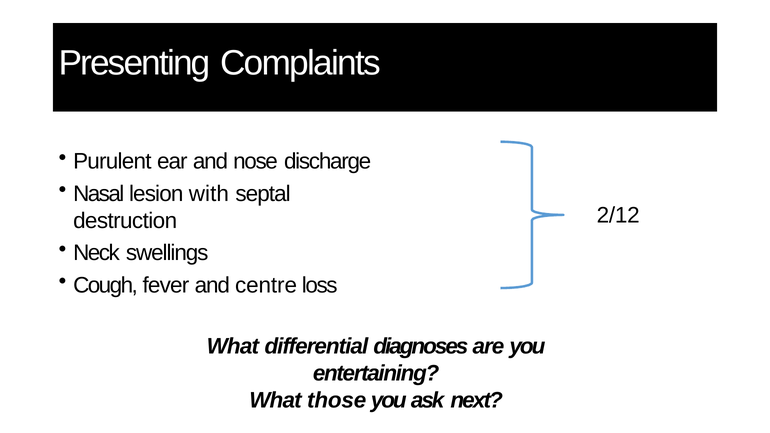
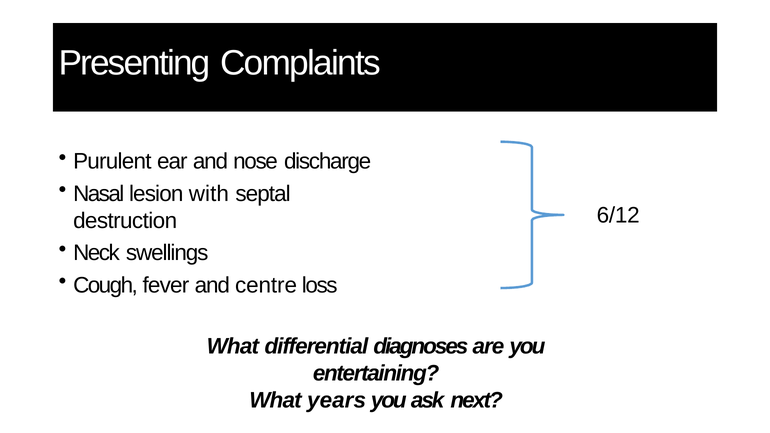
2/12: 2/12 -> 6/12 (618, 215)
those: those -> years (337, 400)
